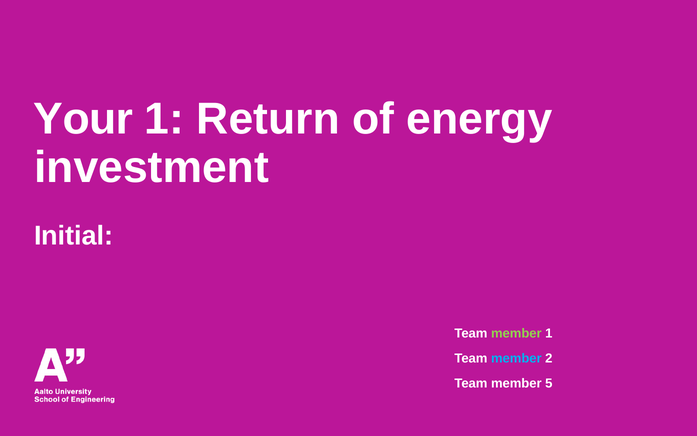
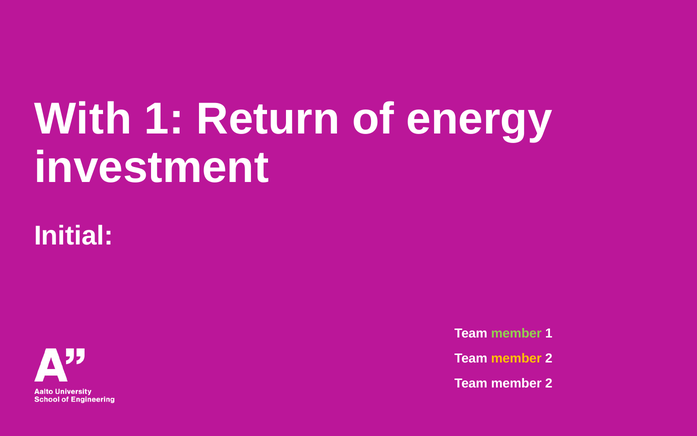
Your: Your -> With (83, 119)
member colour: light blue -> yellow (516, 358)
5: 5 -> 2 (549, 383)
